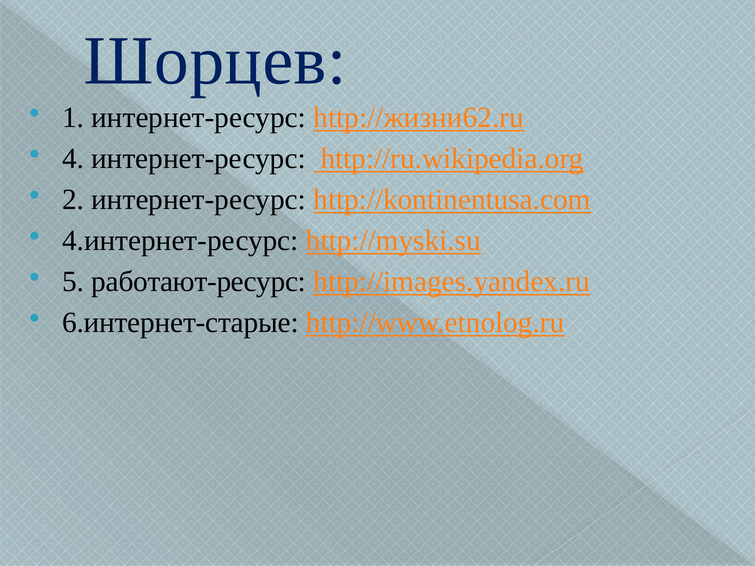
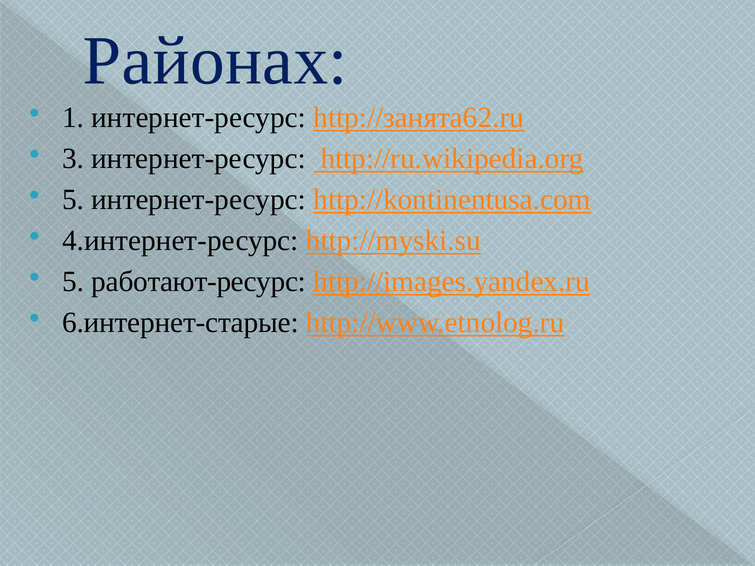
Шорцев: Шорцев -> Районах (215, 61)
http://жизни62.ru: http://жизни62.ru -> http://занята62.ru (419, 118)
4: 4 -> 3 (73, 159)
2: 2 -> 5 (73, 200)
